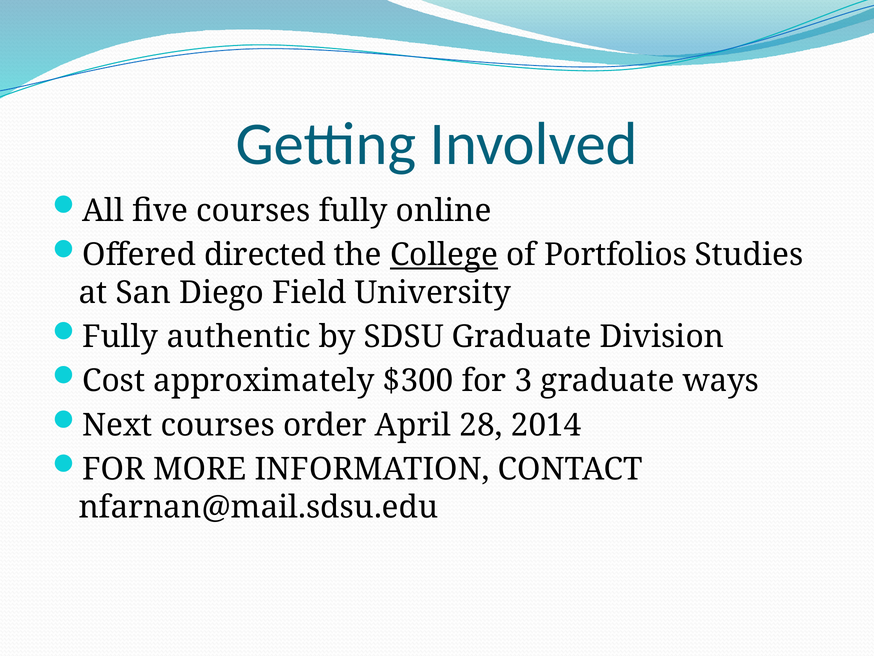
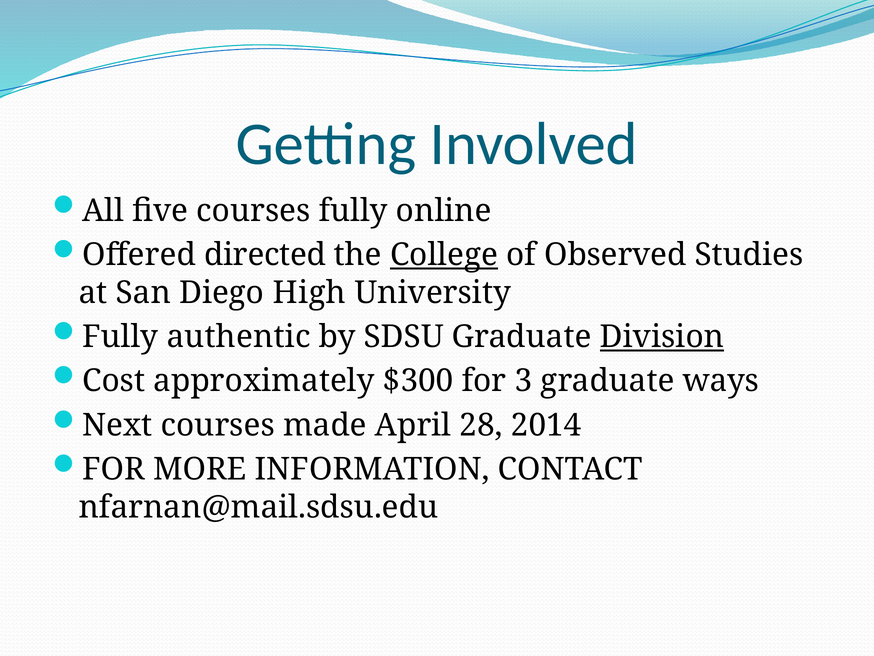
Portfolios: Portfolios -> Observed (615, 255)
Field: Field -> High (309, 292)
Division underline: none -> present (662, 337)
order: order -> made (325, 425)
